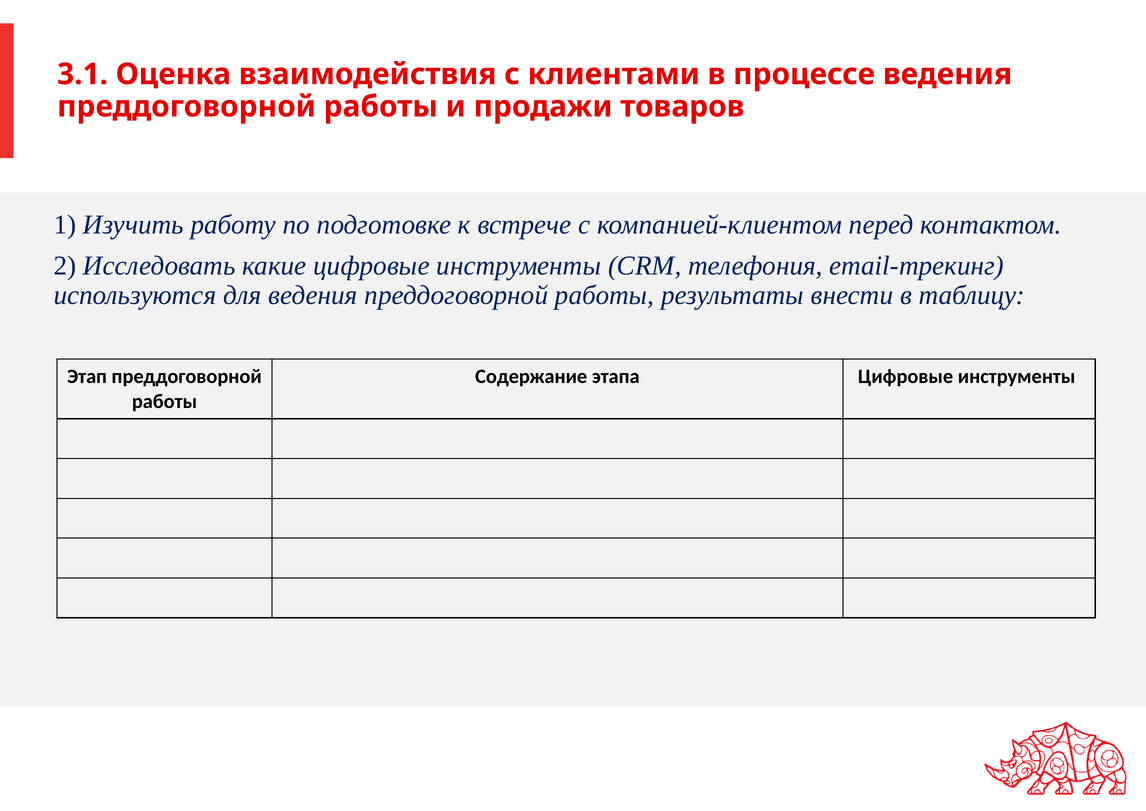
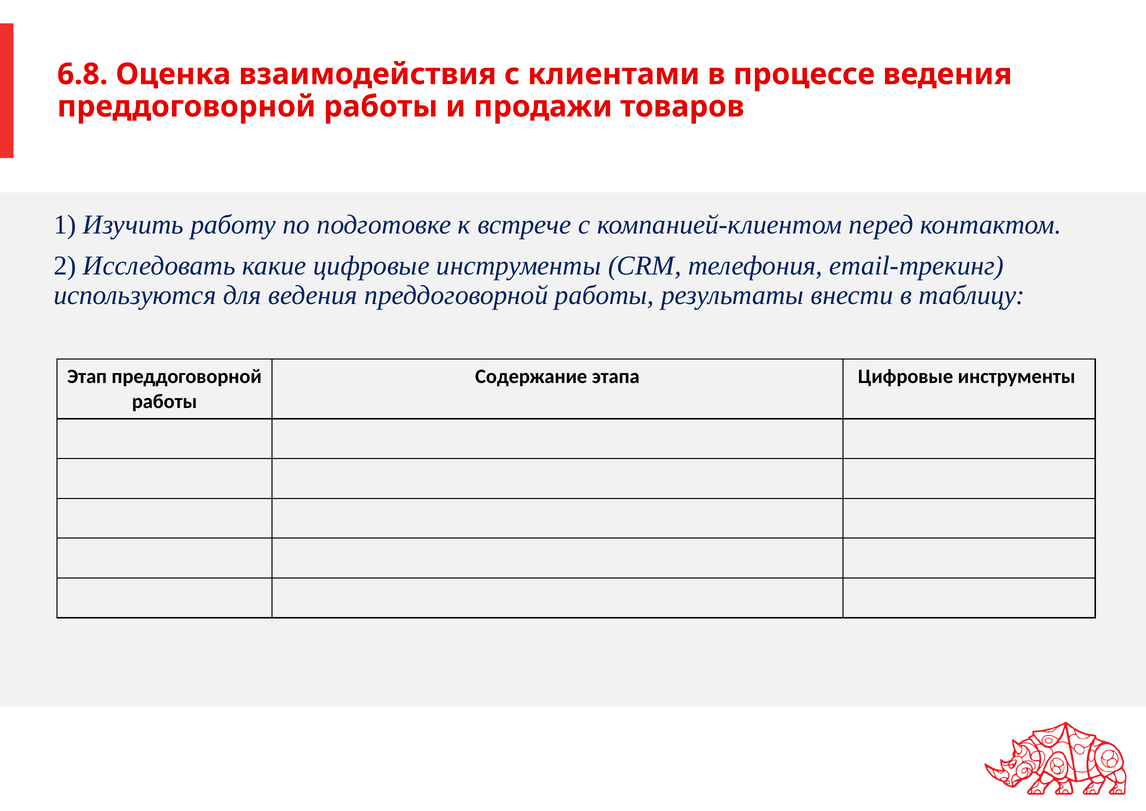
3.1: 3.1 -> 6.8 (83, 74)
